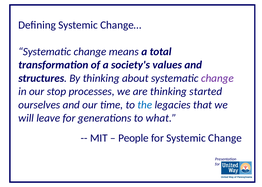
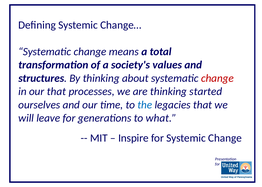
change colour: purple -> red (217, 78)
our stop: stop -> that (56, 92)
People: People -> Inspire (133, 138)
